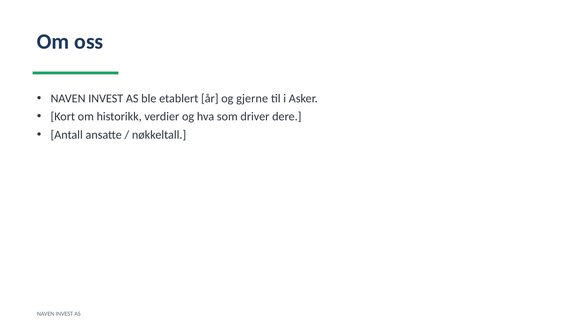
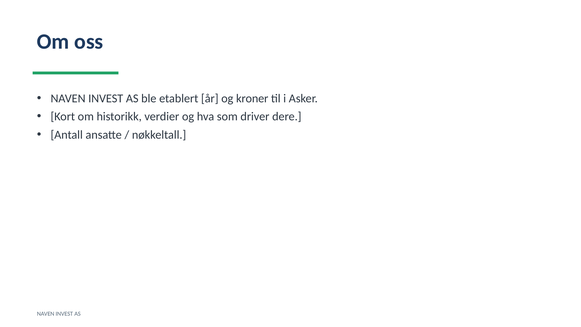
gjerne: gjerne -> kroner (252, 98)
